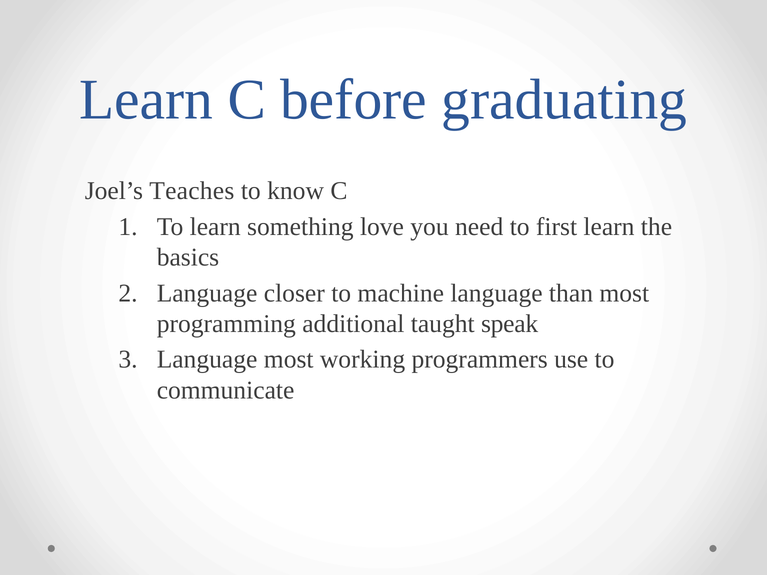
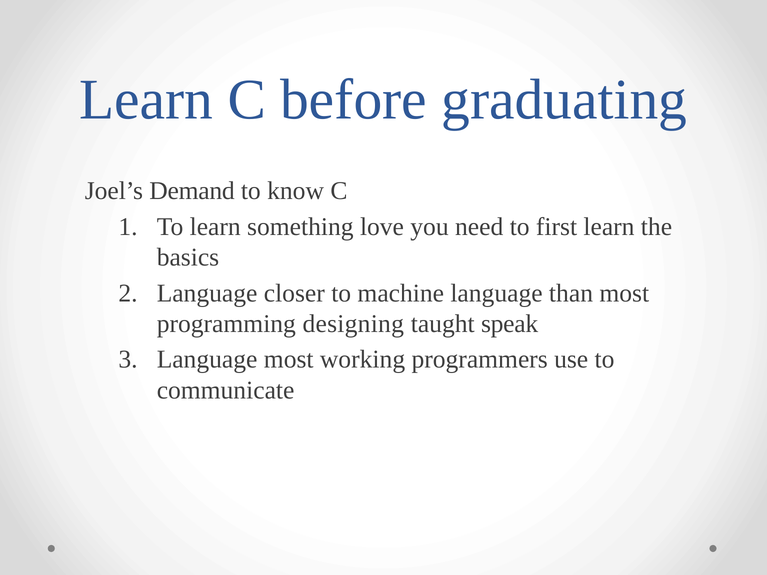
Teaches: Teaches -> Demand (192, 191)
additional: additional -> designing (353, 324)
